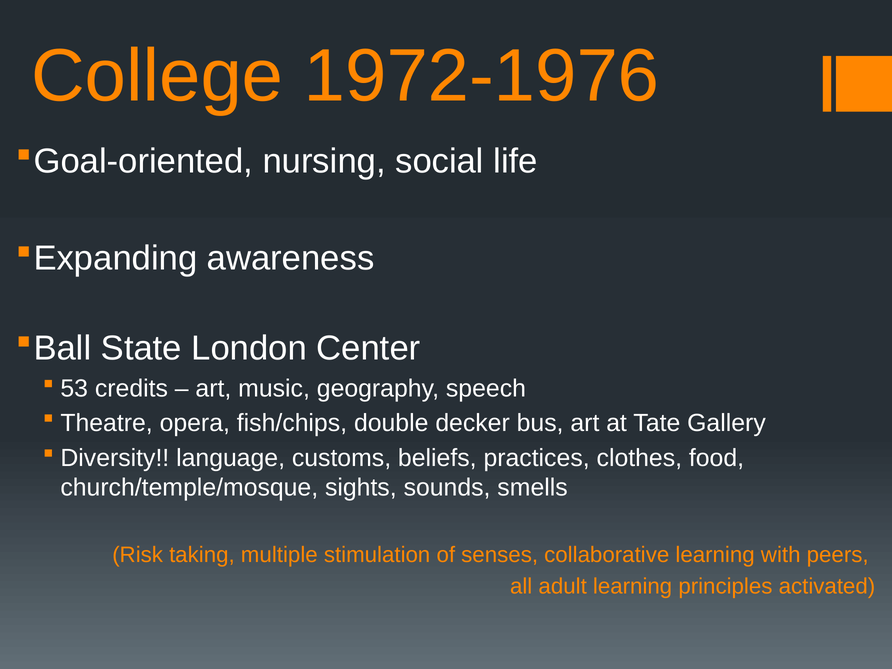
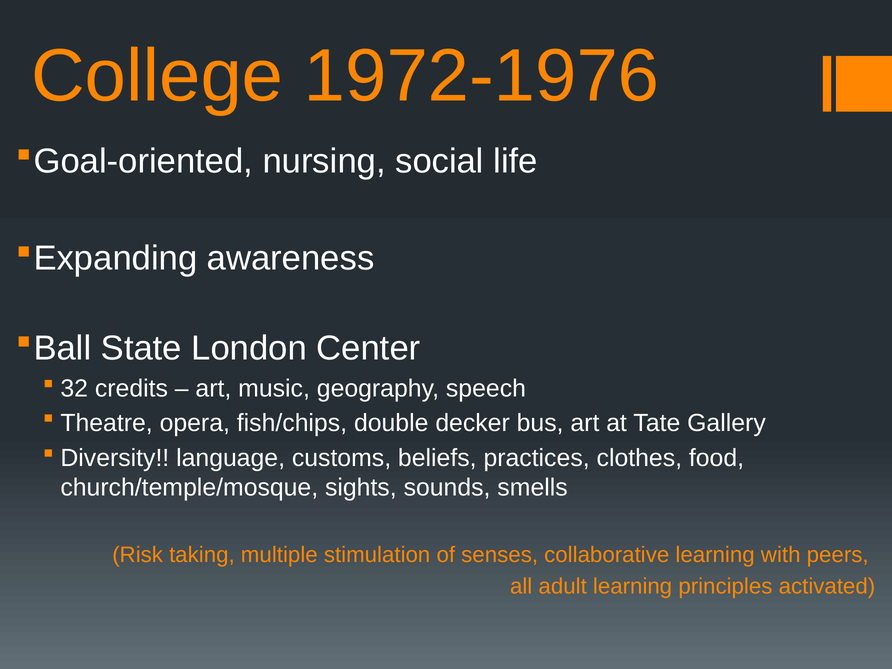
53: 53 -> 32 (74, 389)
